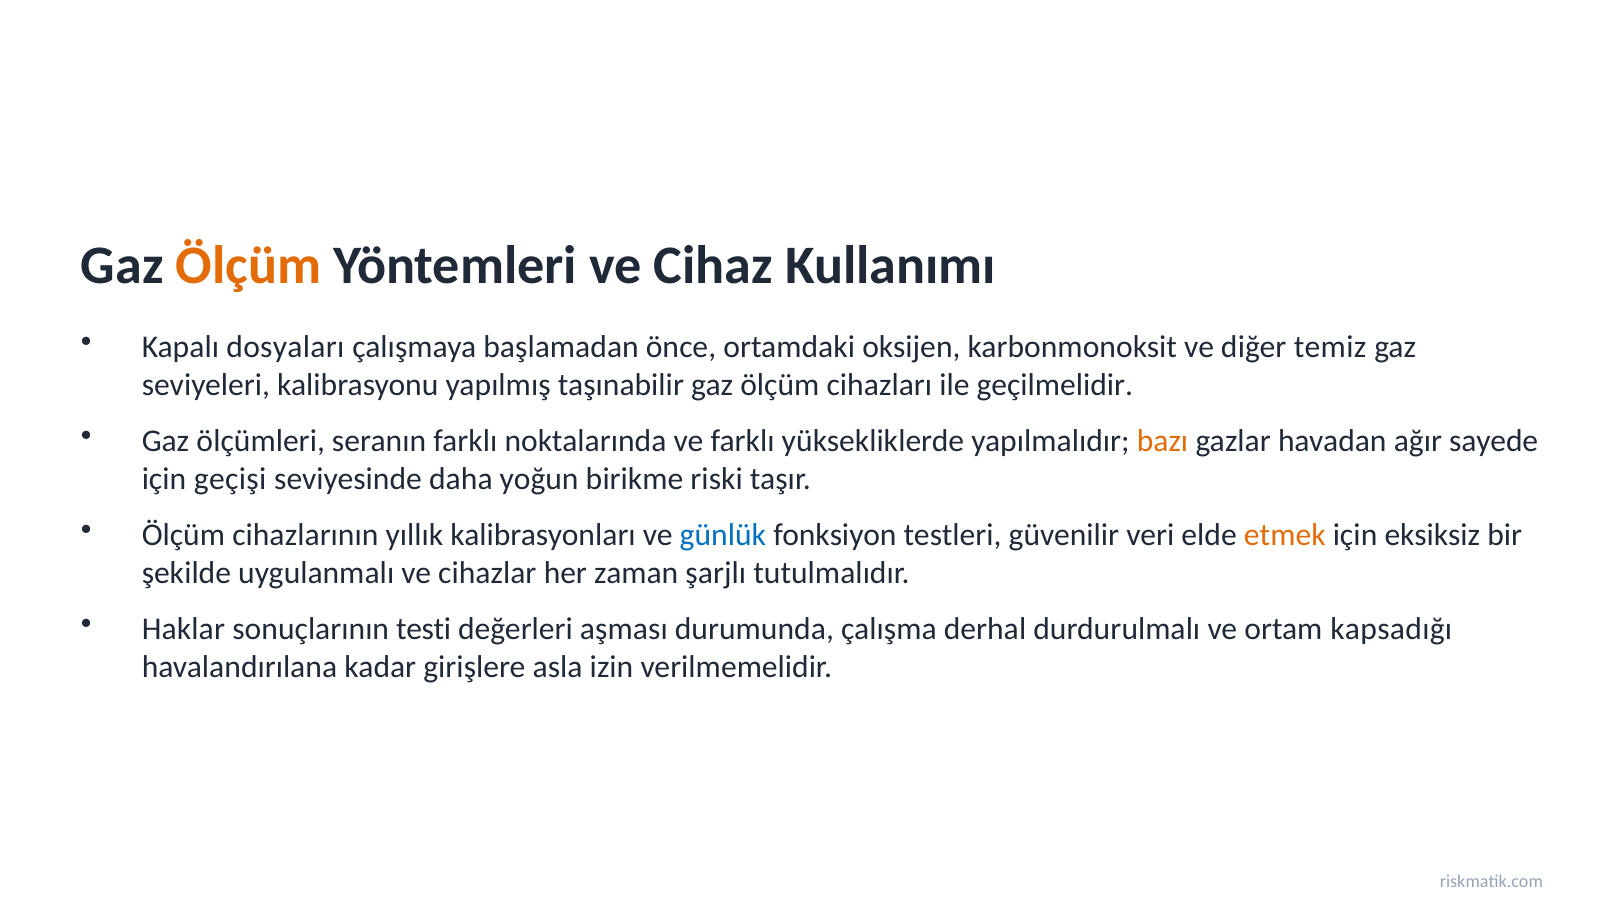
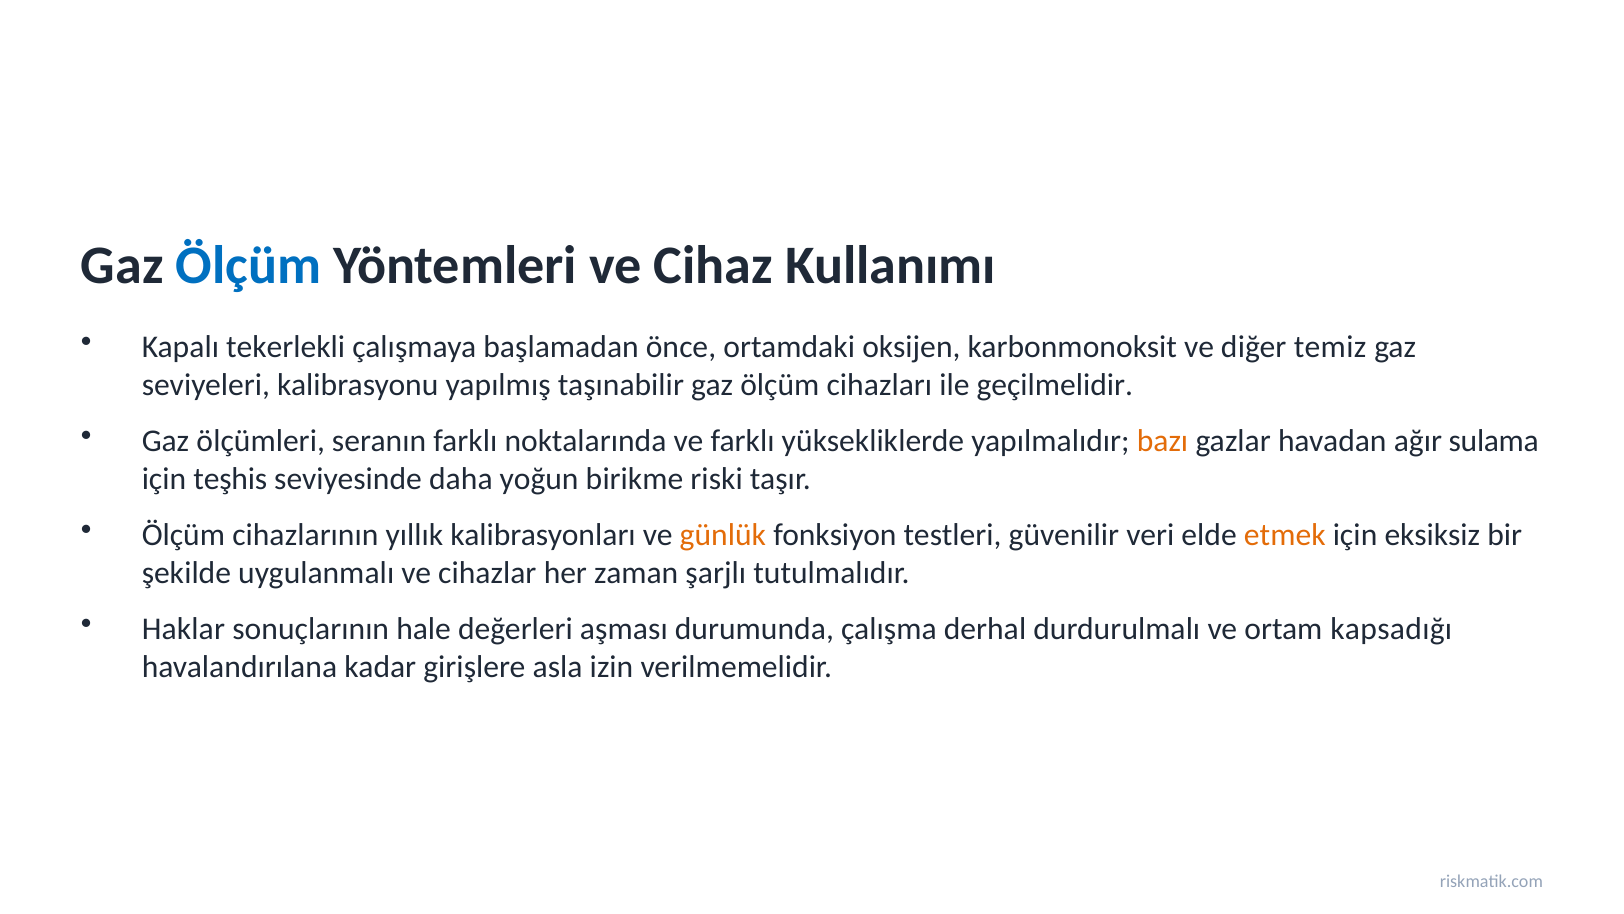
Ölçüm colour: orange -> blue (248, 266)
dosyaları: dosyaları -> tekerlekli (286, 347)
sayede: sayede -> sulama (1494, 441)
geçişi: geçişi -> teşhis (230, 479)
günlük colour: blue -> orange (723, 535)
testi: testi -> hale (424, 629)
